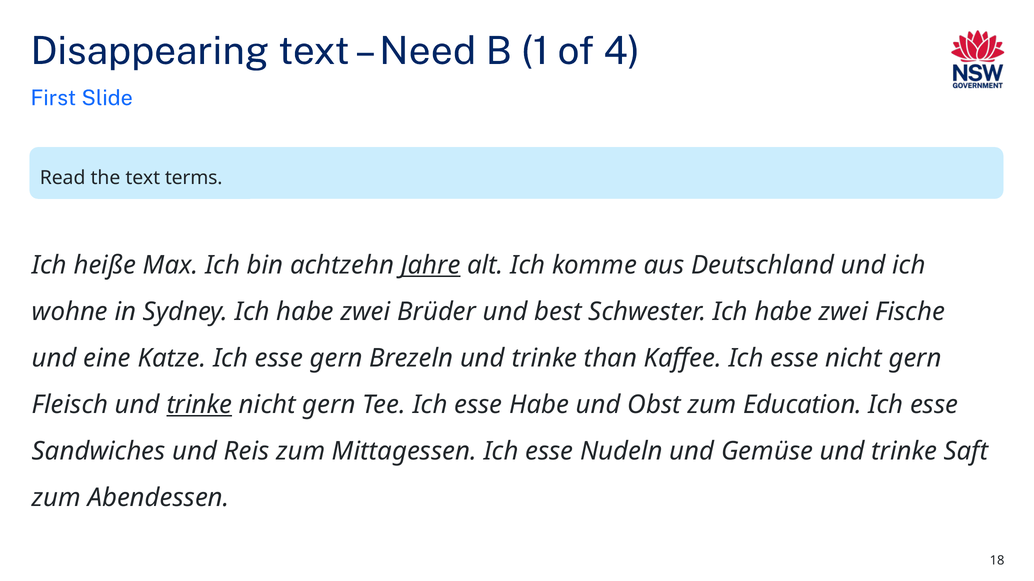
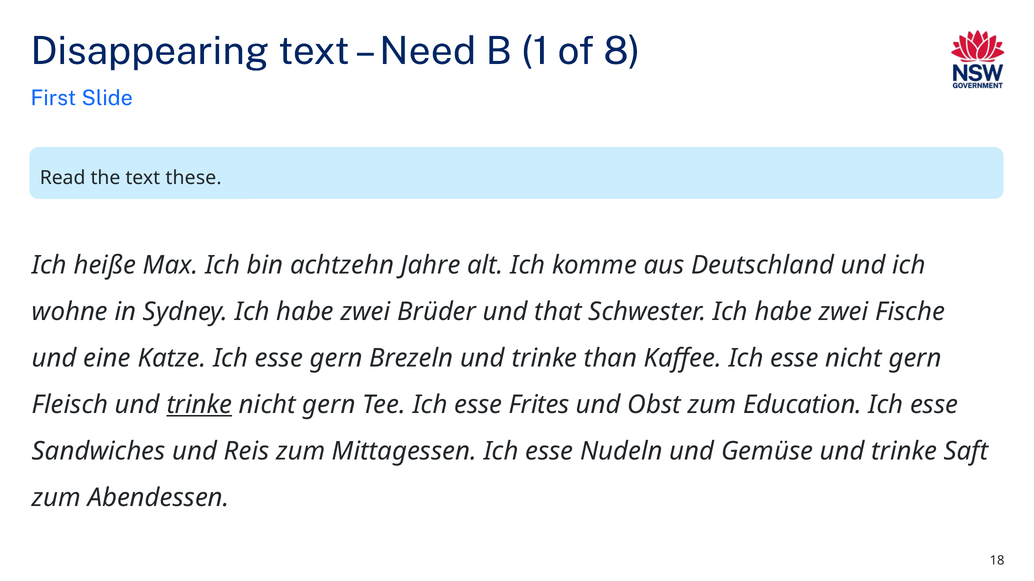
4: 4 -> 8 (622, 51)
terms: terms -> these (194, 178)
Jahre underline: present -> none (431, 266)
best: best -> that (558, 312)
esse Habe: Habe -> Frites (539, 405)
